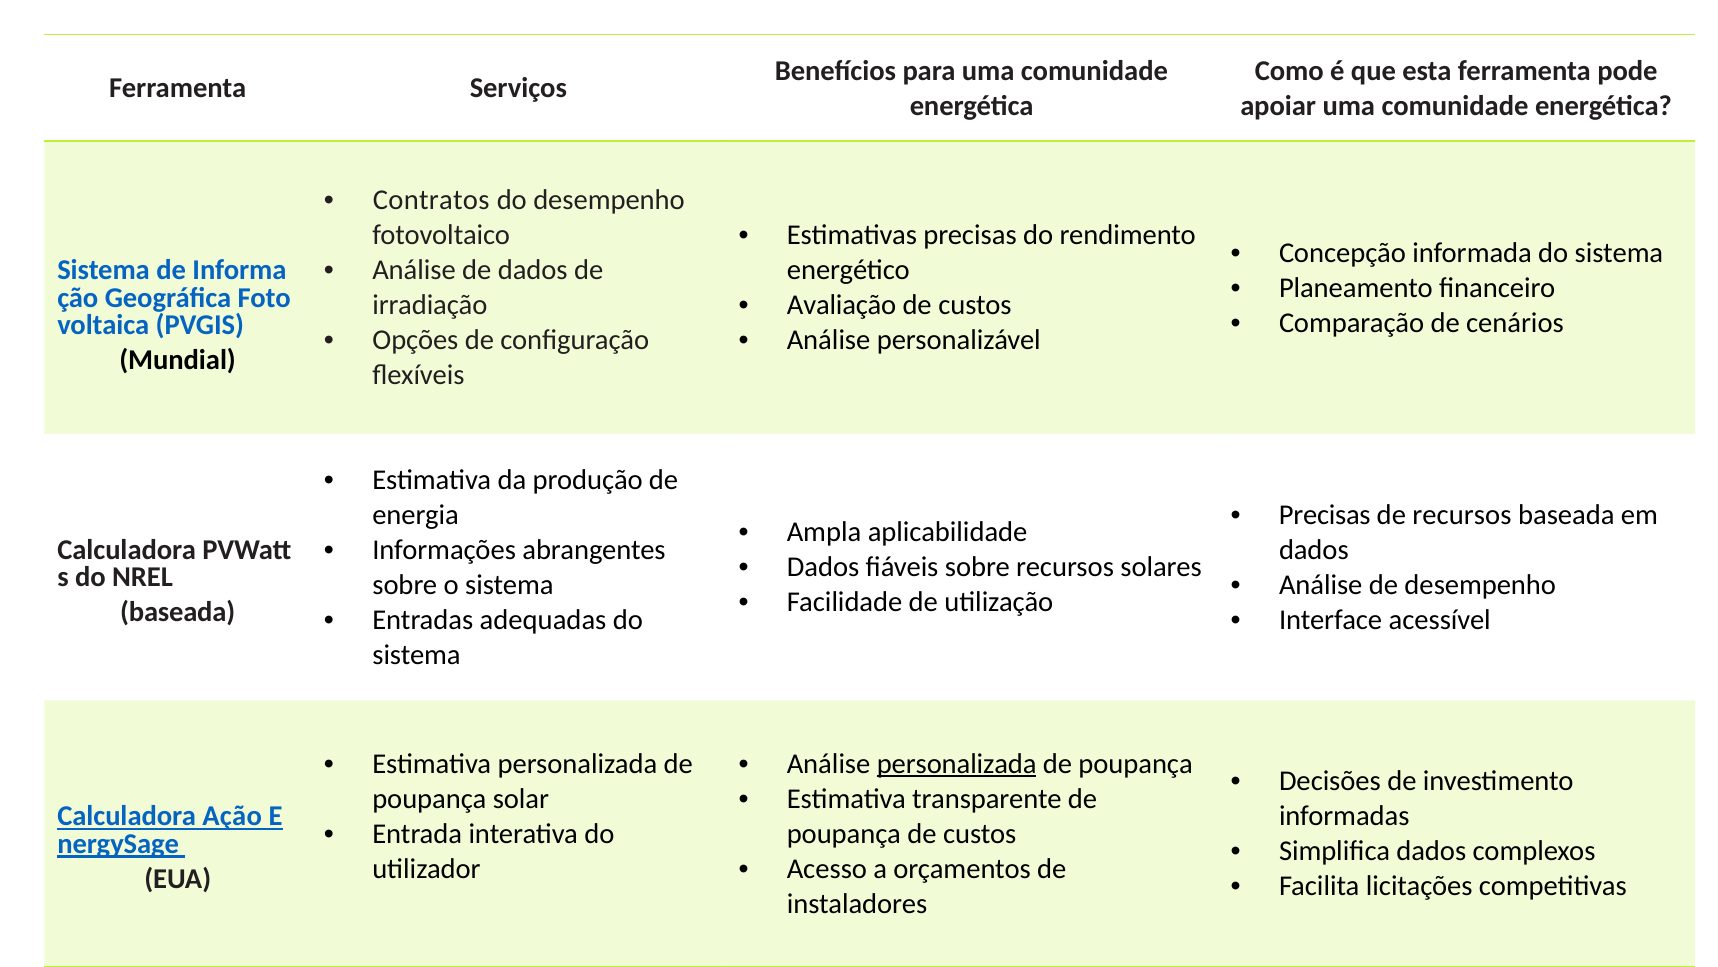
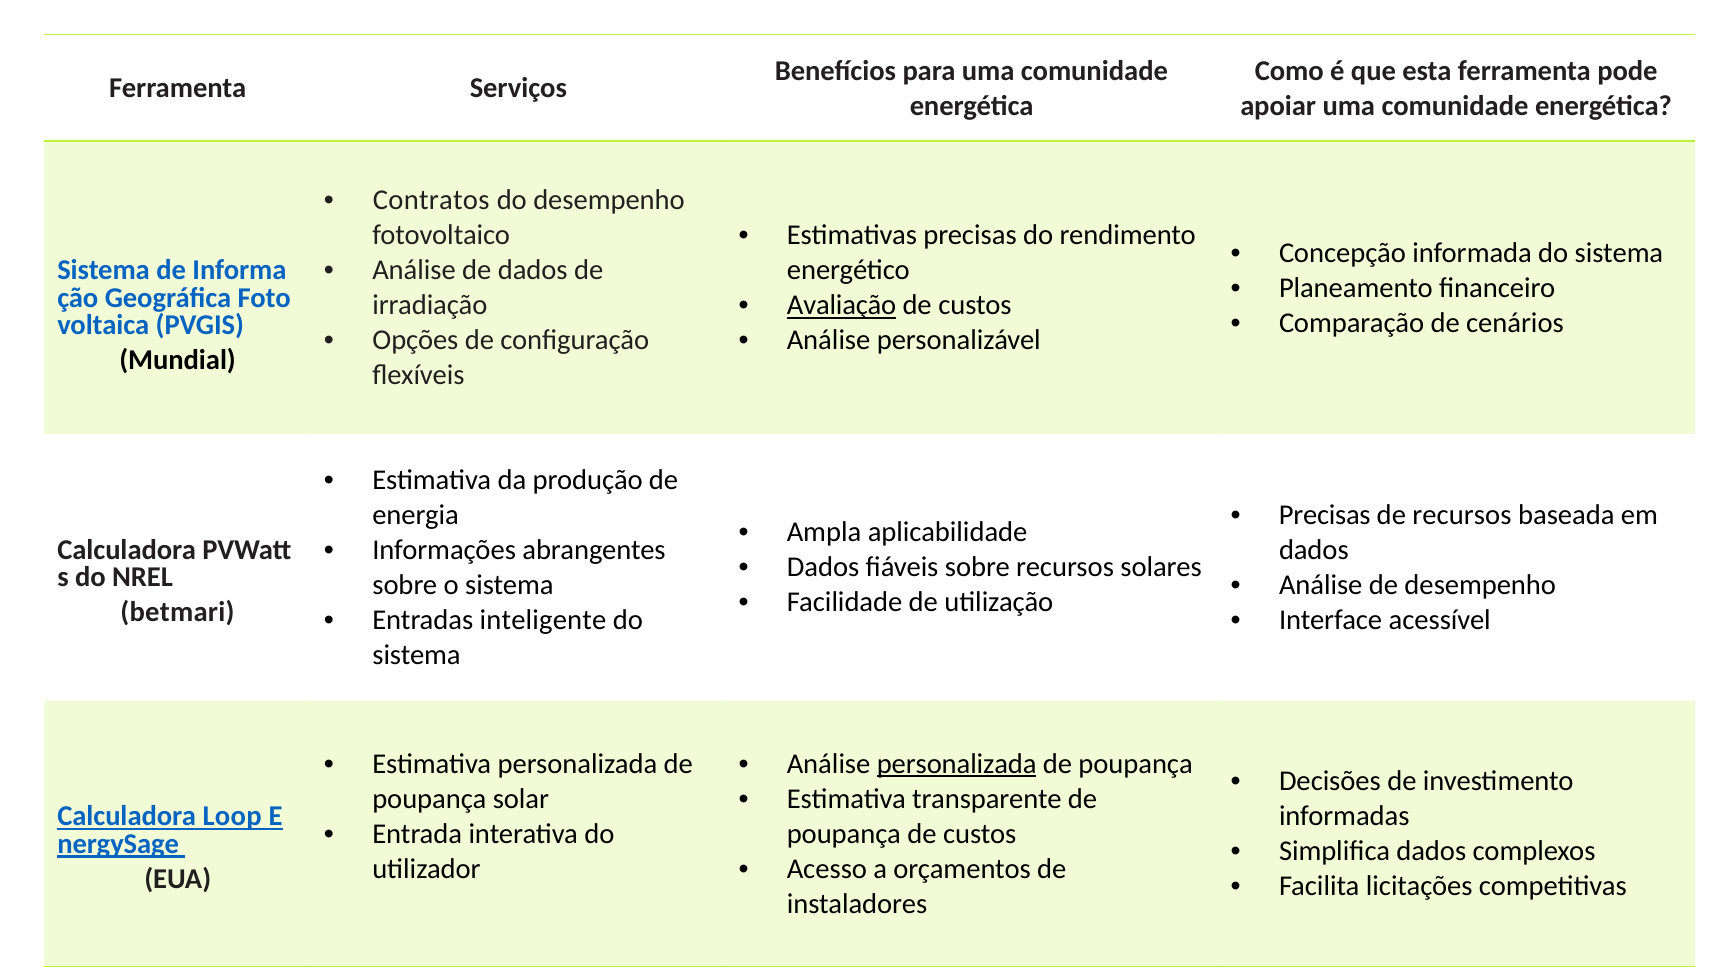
Avaliação underline: none -> present (842, 305)
baseada: baseada -> betmari (177, 612)
adequadas: adequadas -> inteligente (543, 620)
Ação: Ação -> Loop (232, 816)
